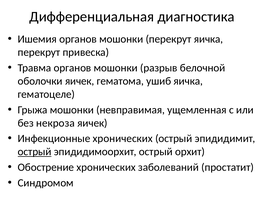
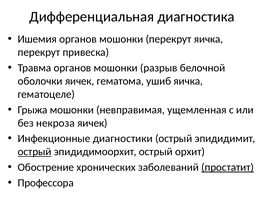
Инфекционные хронических: хронических -> диагностики (123, 139)
простатит underline: none -> present (228, 167)
Синдромом: Синдромом -> Профессора (46, 183)
